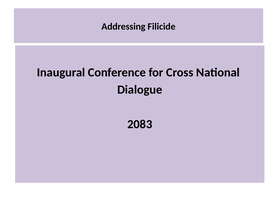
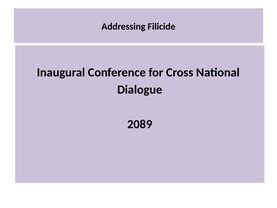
2083: 2083 -> 2089 (140, 124)
